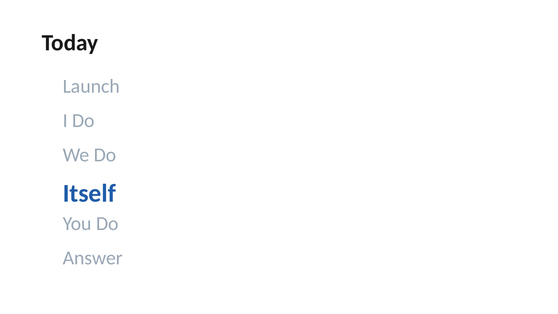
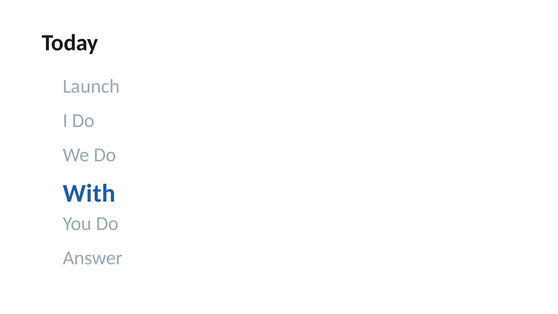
Itself: Itself -> With (89, 193)
